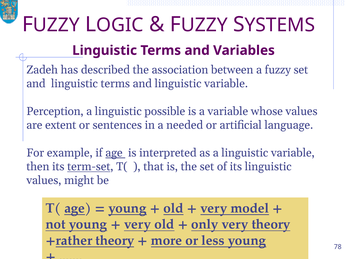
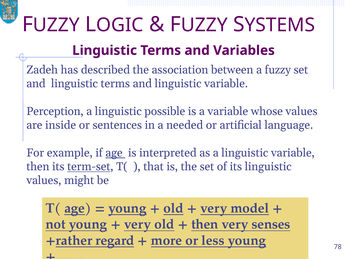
extent: extent -> inside (61, 125)
only: only -> then (205, 224)
very theory: theory -> senses (271, 224)
+rather theory: theory -> regard (115, 240)
